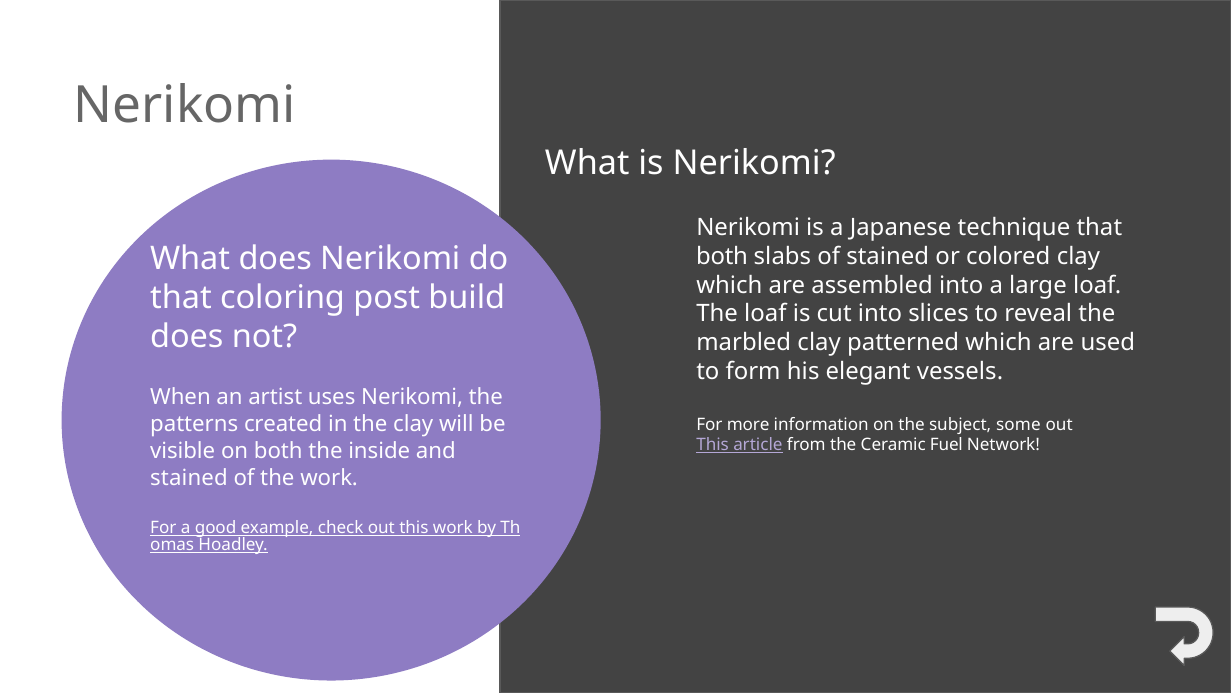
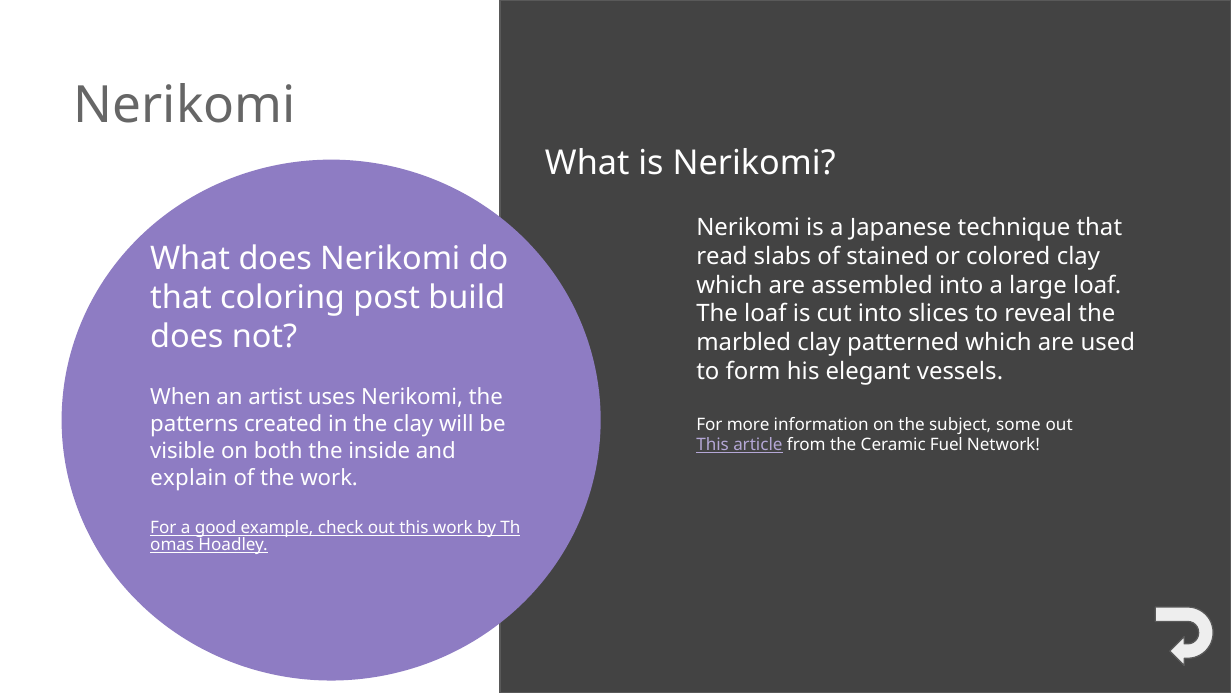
both: both -> read (722, 256)
stained: stained -> explain (189, 477)
